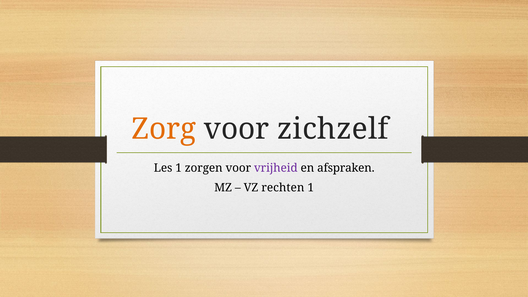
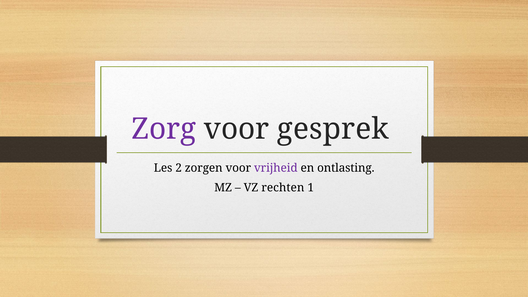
Zorg colour: orange -> purple (164, 129)
zichzelf: zichzelf -> gesprek (333, 129)
Les 1: 1 -> 2 (179, 168)
afspraken: afspraken -> ontlasting (346, 168)
